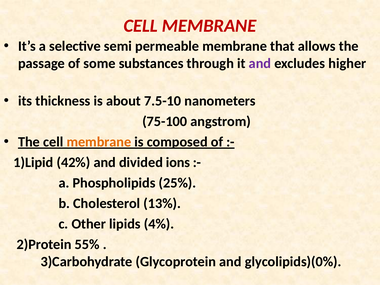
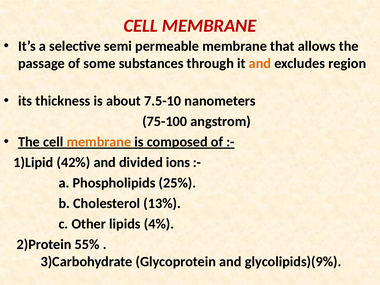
and colour: purple -> orange (260, 63)
higher: higher -> region (347, 63)
glycolipids)(0%: glycolipids)(0% -> glycolipids)(9% (293, 262)
